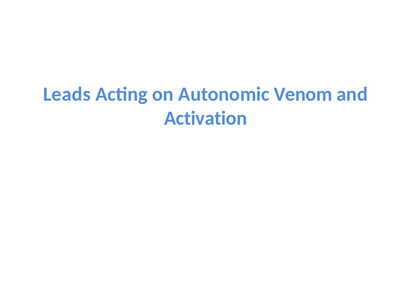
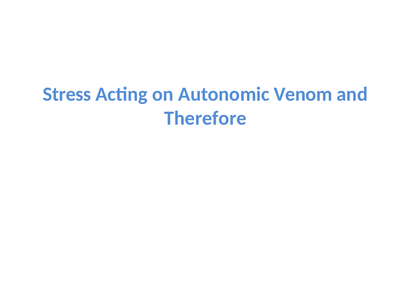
Leads: Leads -> Stress (67, 94)
Activation: Activation -> Therefore (205, 118)
